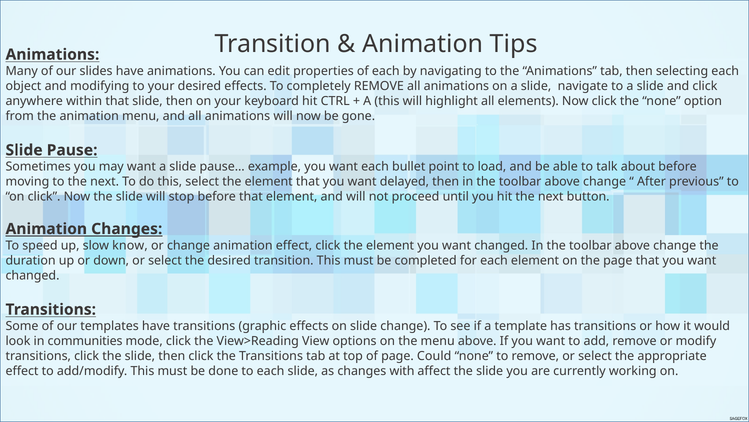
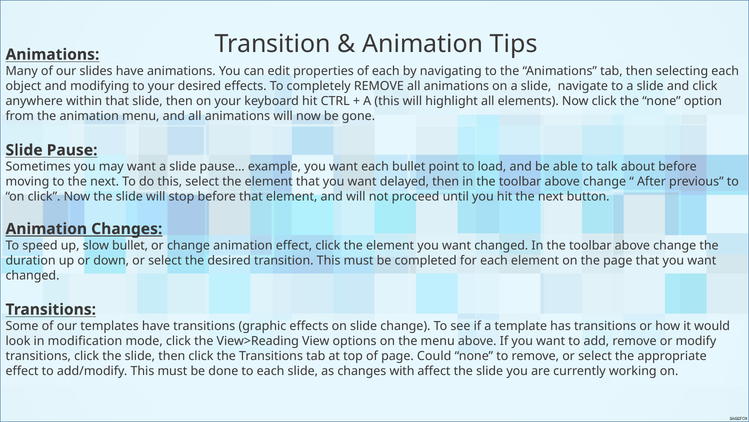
slow know: know -> bullet (130, 245)
communities: communities -> modification (85, 341)
